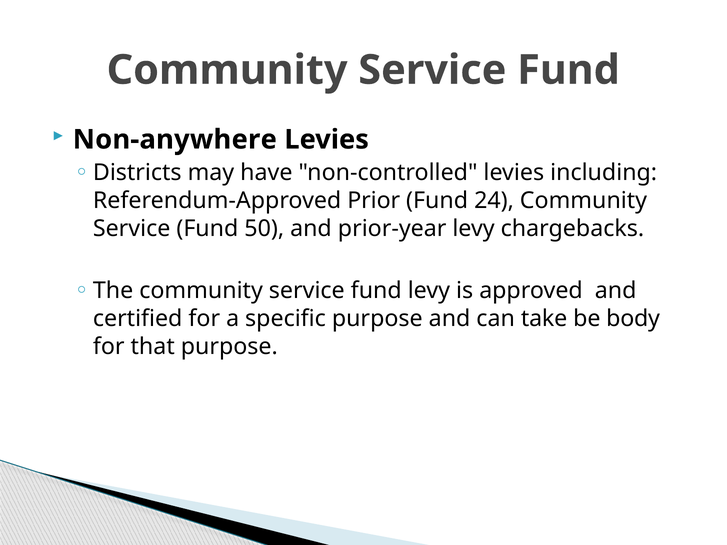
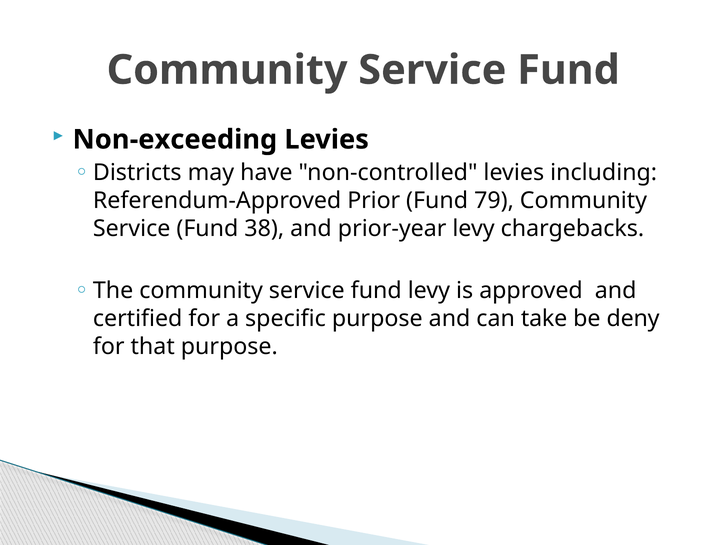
Non-anywhere: Non-anywhere -> Non-exceeding (175, 140)
24: 24 -> 79 (494, 201)
50: 50 -> 38 (264, 229)
body: body -> deny (633, 319)
